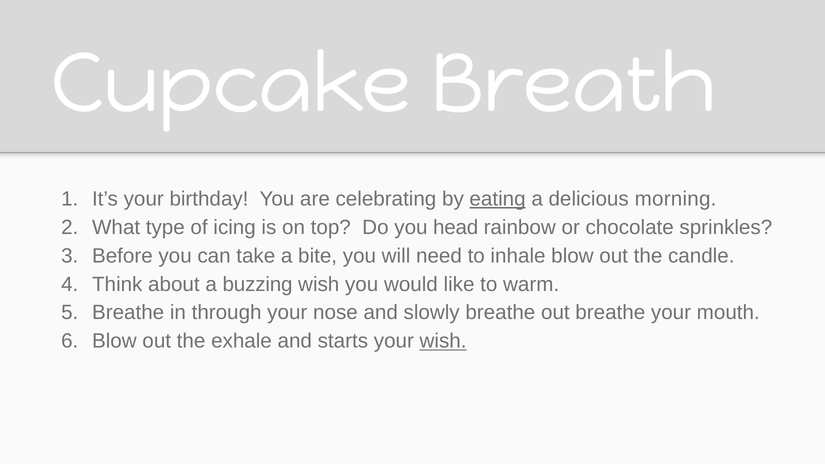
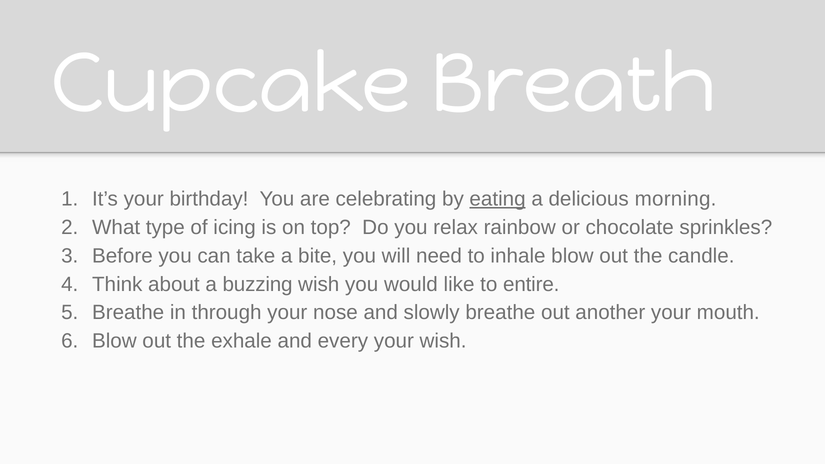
head: head -> relax (456, 227)
warm: warm -> entire (531, 284)
out breathe: breathe -> another (610, 313)
starts: starts -> every (343, 341)
wish underline: present -> none (443, 341)
